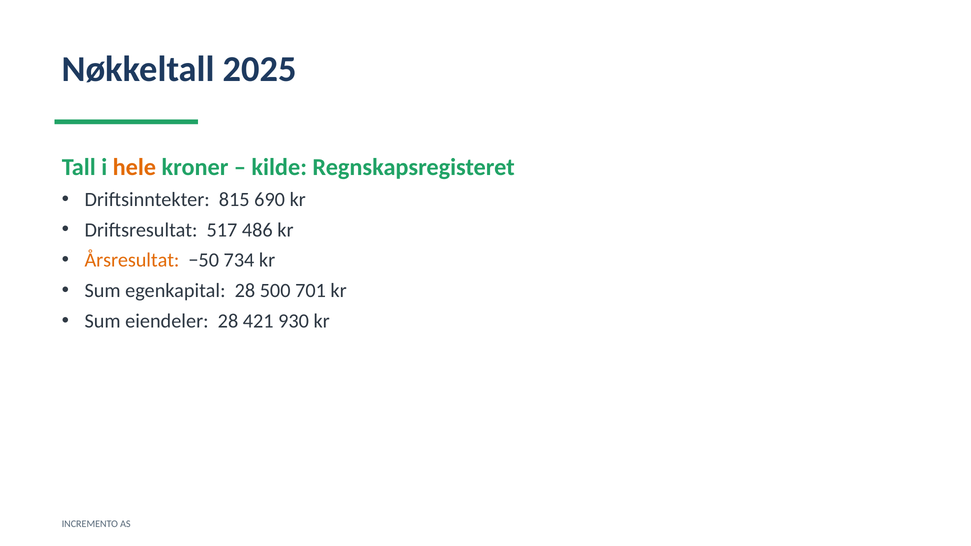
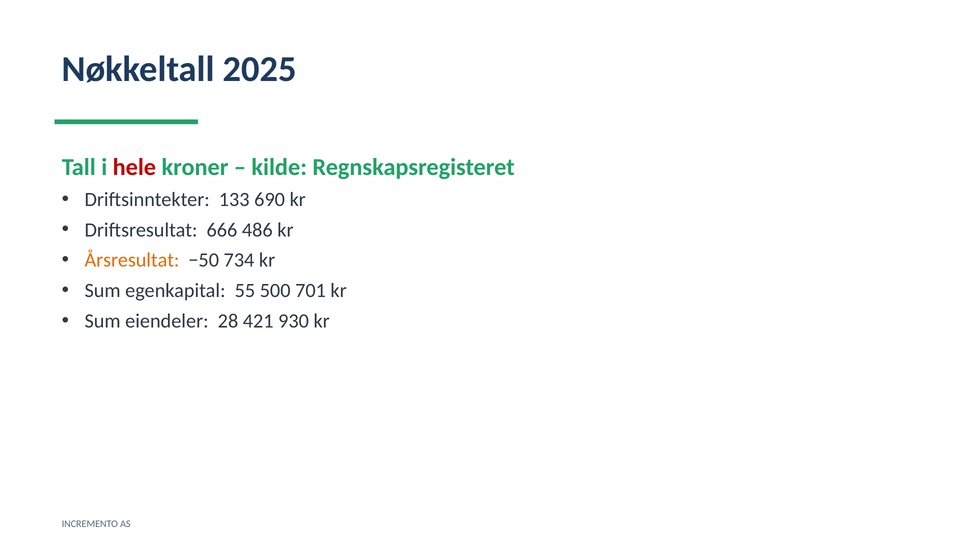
hele colour: orange -> red (134, 167)
815: 815 -> 133 (234, 200)
517: 517 -> 666 (222, 230)
egenkapital 28: 28 -> 55 (245, 291)
